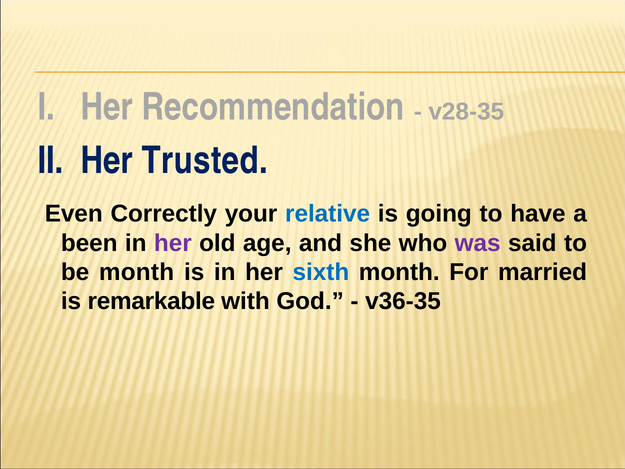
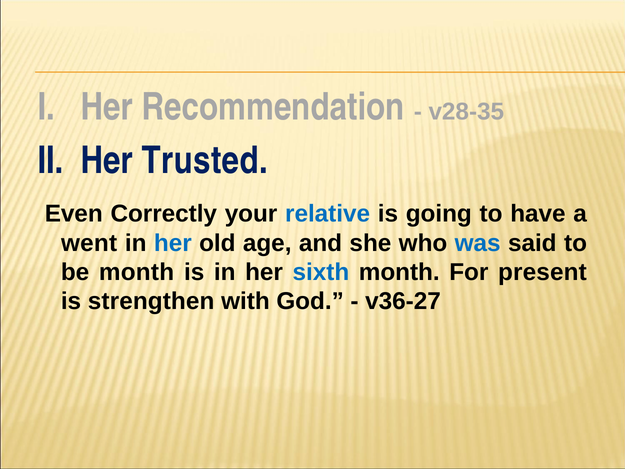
been: been -> went (89, 243)
her colour: purple -> blue (173, 243)
was colour: purple -> blue (478, 243)
married: married -> present (542, 272)
remarkable: remarkable -> strengthen (151, 301)
v36-35: v36-35 -> v36-27 (403, 301)
